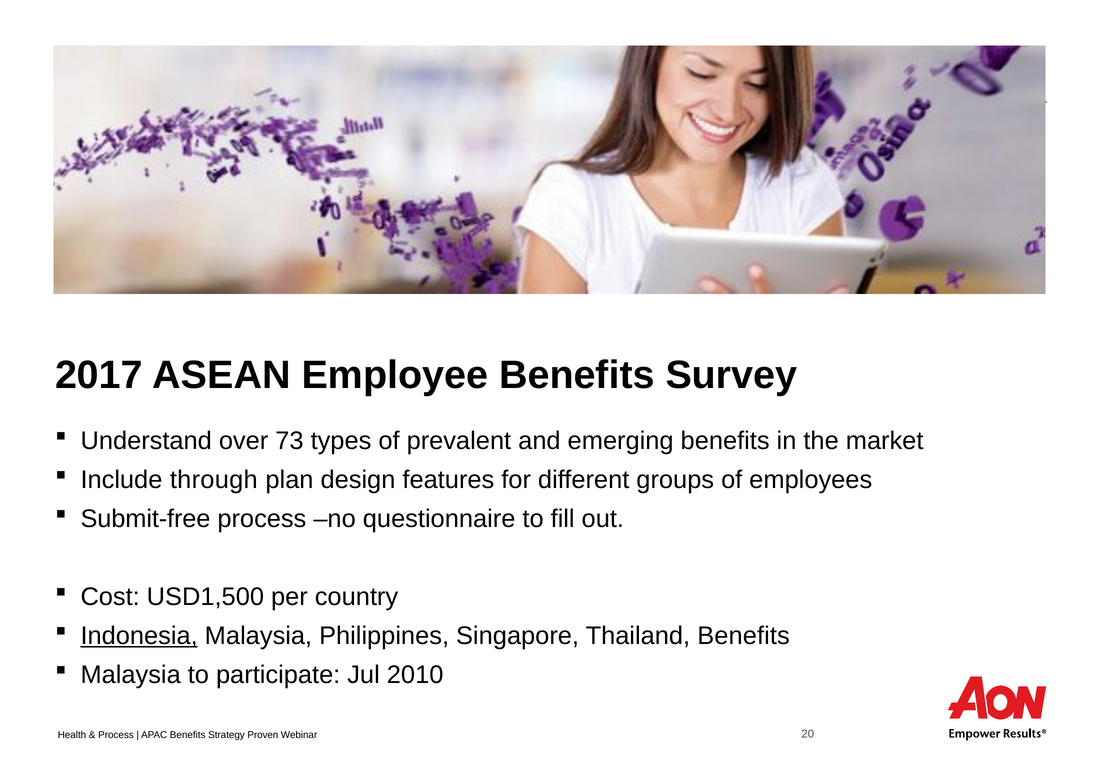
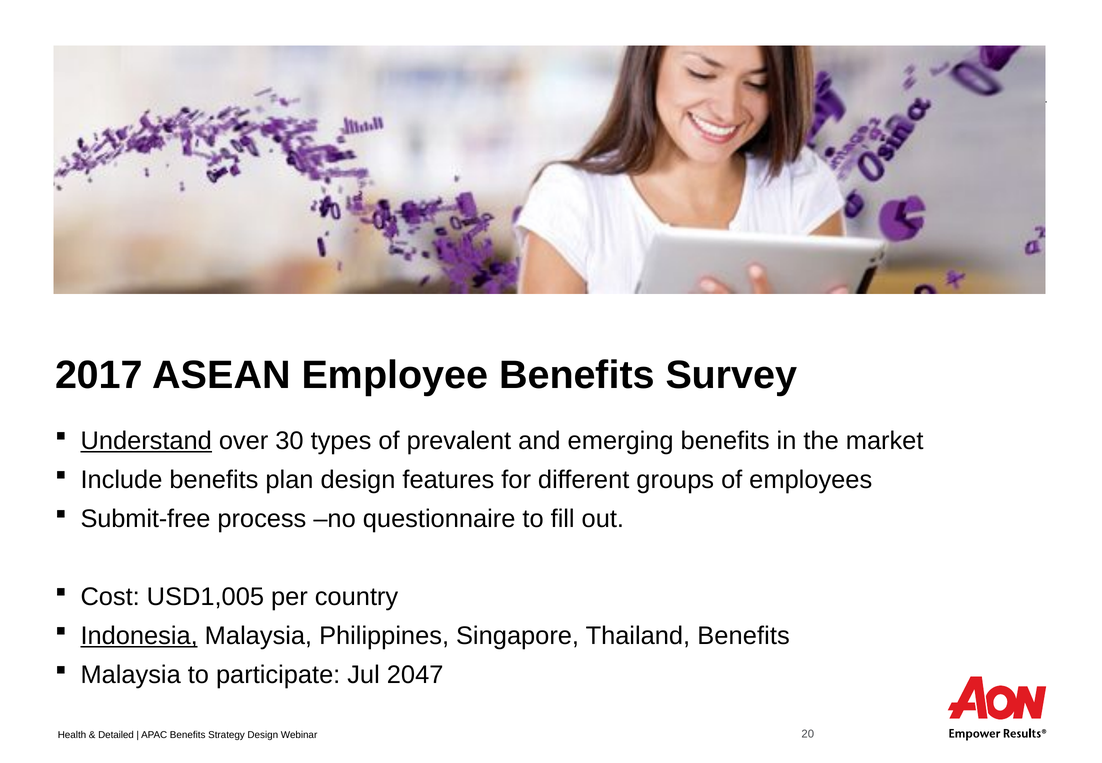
Understand underline: none -> present (146, 441)
73: 73 -> 30 (289, 441)
Include through: through -> benefits (214, 480)
USD1,500: USD1,500 -> USD1,005 (205, 597)
2010: 2010 -> 2047 (415, 675)
Process: Process -> Detailed (116, 735)
Proven: Proven -> Design (263, 735)
